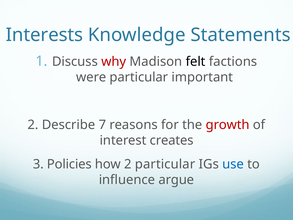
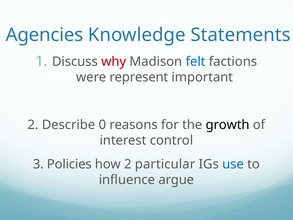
Interests: Interests -> Agencies (44, 35)
felt colour: black -> blue (196, 61)
were particular: particular -> represent (139, 77)
7: 7 -> 0 (102, 125)
growth colour: red -> black (228, 125)
creates: creates -> control (172, 140)
